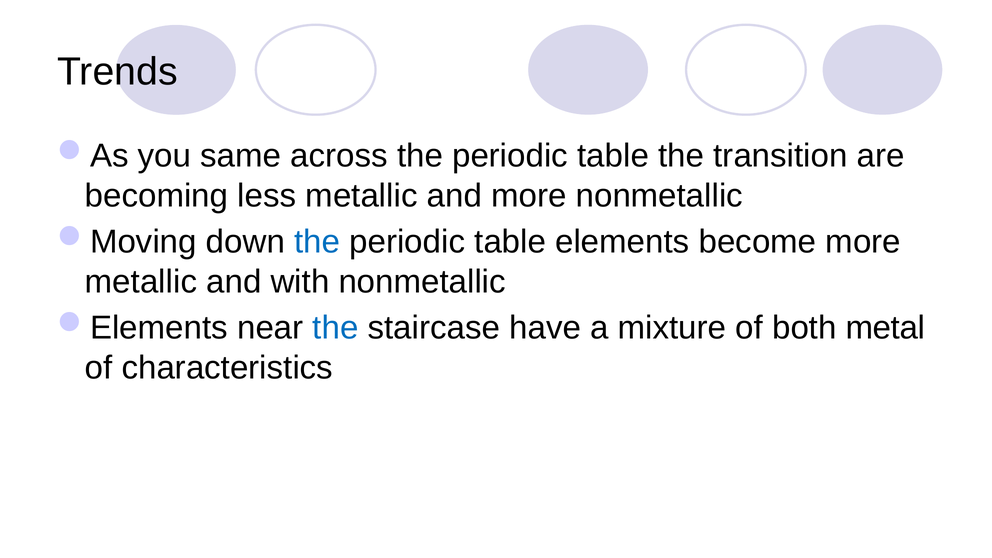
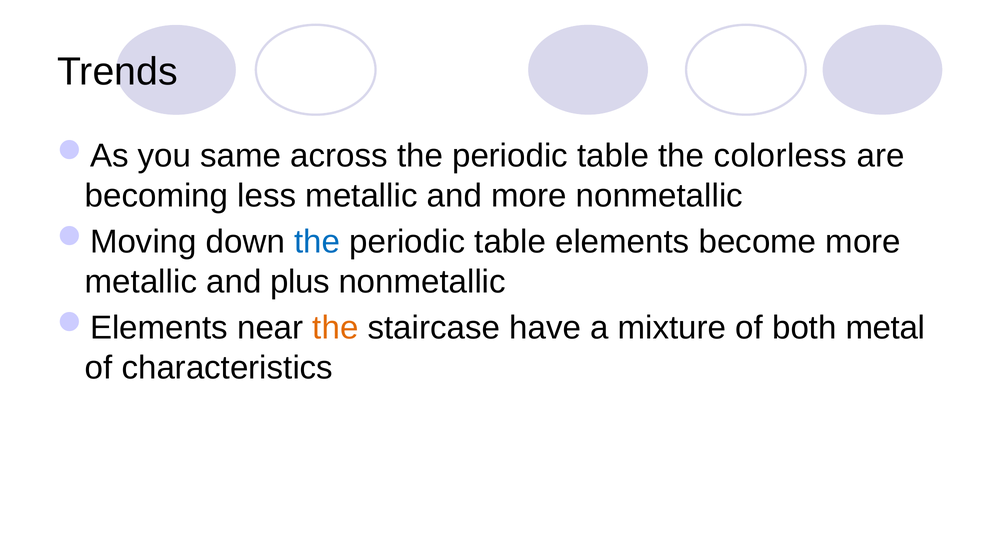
transition: transition -> colorless (780, 156)
with: with -> plus (300, 282)
the colour: blue -> orange (335, 328)
